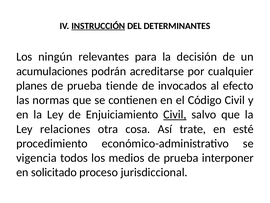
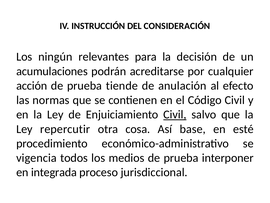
INSTRUCCIÓN underline: present -> none (98, 26)
DETERMINANTES: DETERMINANTES -> CONSIDERACIÓN (177, 26)
planes: planes -> acción (32, 85)
invocados: invocados -> anulación (182, 85)
relaciones: relaciones -> repercutir (65, 129)
trate: trate -> base (193, 129)
solicitado: solicitado -> integrada (54, 172)
